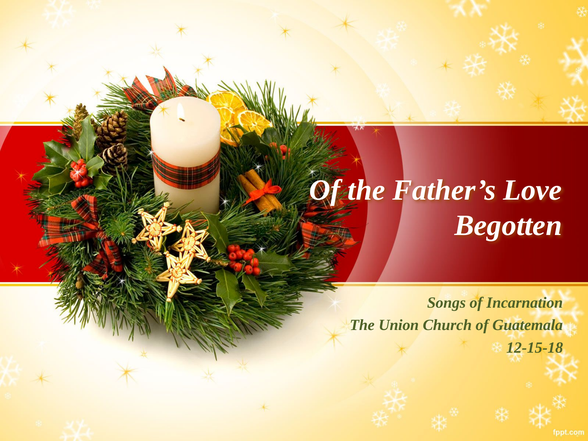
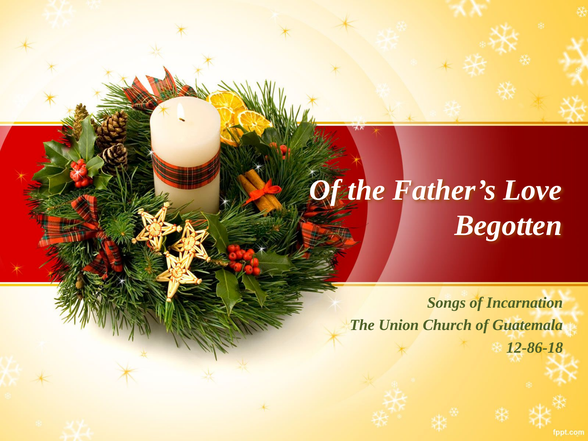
12-15-18: 12-15-18 -> 12-86-18 (535, 348)
